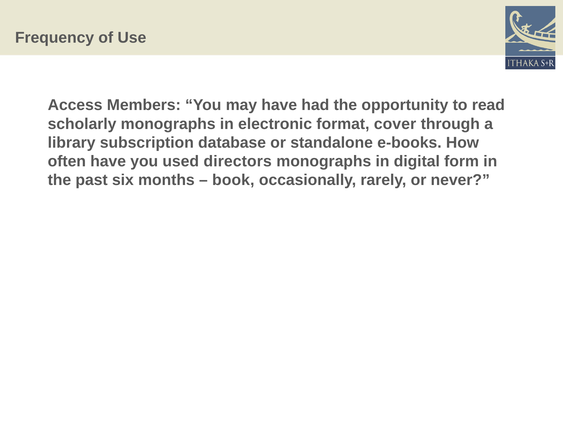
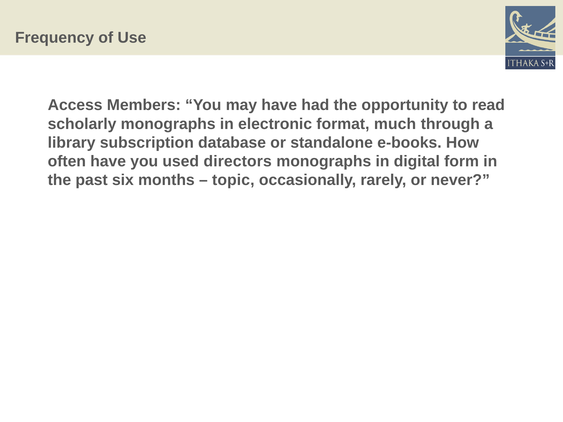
cover: cover -> much (395, 124)
book: book -> topic (233, 180)
